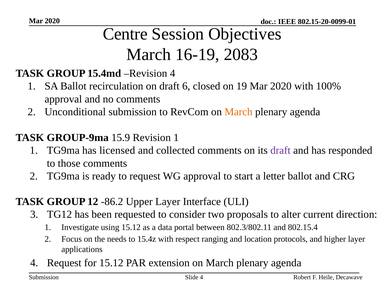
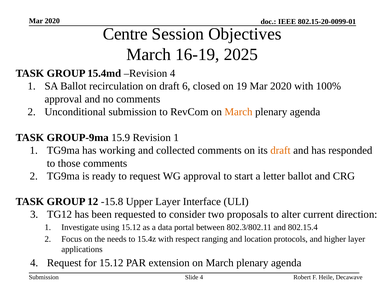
2083: 2083 -> 2025 (241, 54)
licensed: licensed -> working (117, 150)
draft colour: purple -> orange (280, 150)
-86.2: -86.2 -> -15.8 (112, 201)
